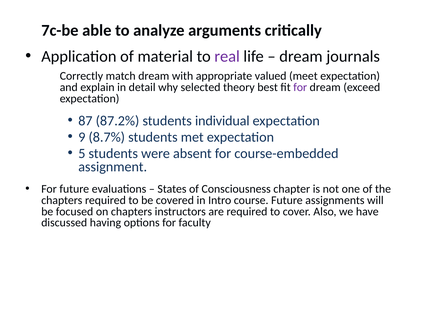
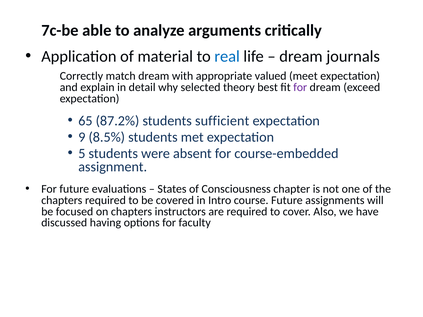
real colour: purple -> blue (227, 57)
87: 87 -> 65 (85, 121)
individual: individual -> sufficient (222, 121)
8.7%: 8.7% -> 8.5% (107, 137)
